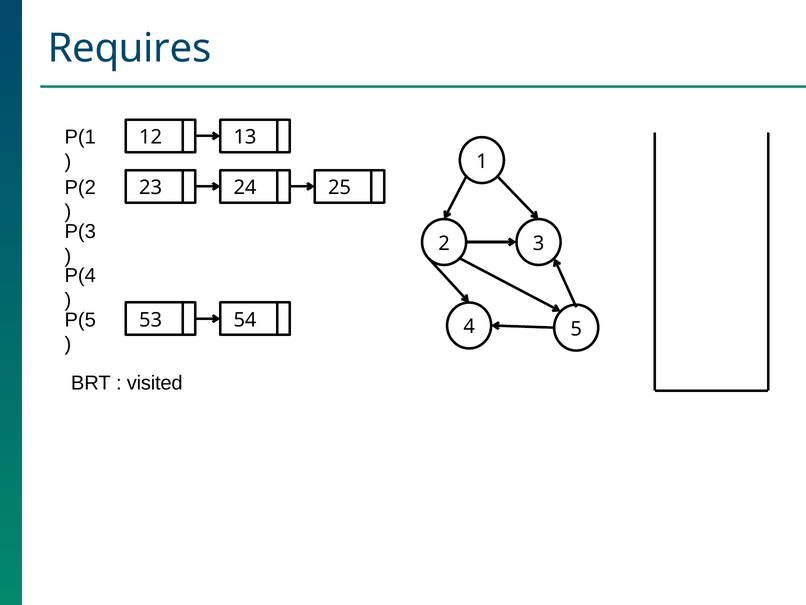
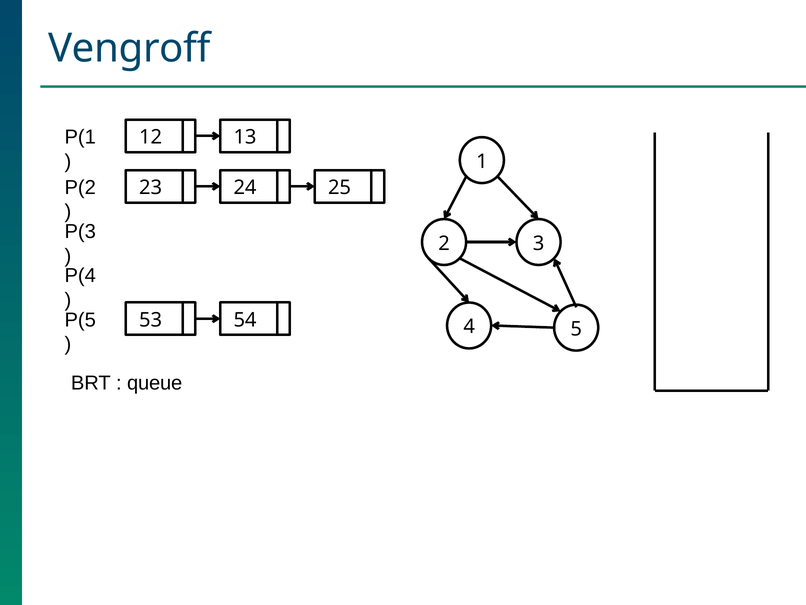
Requires: Requires -> Vengroff (129, 48)
visited: visited -> queue (155, 383)
